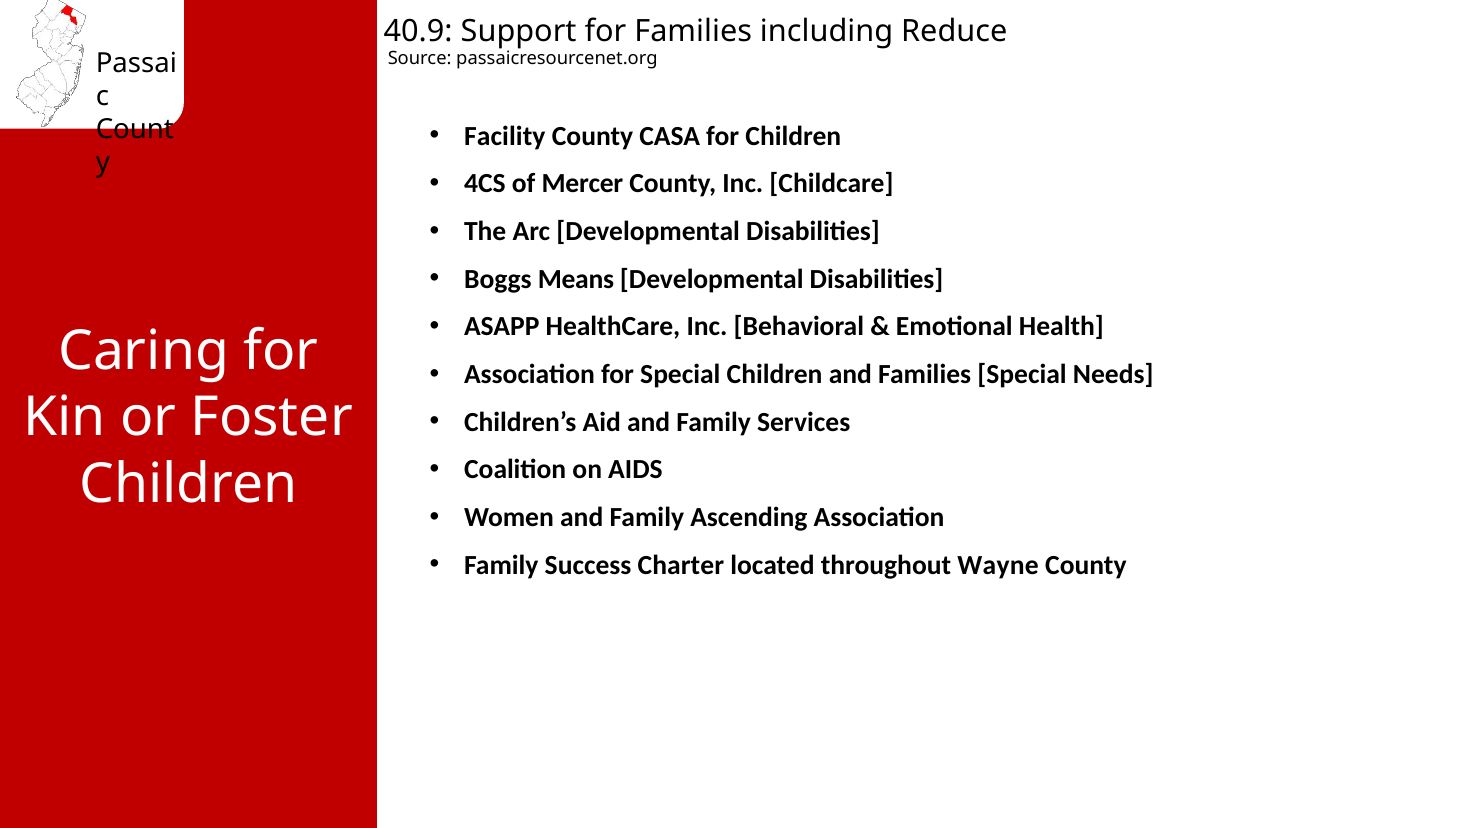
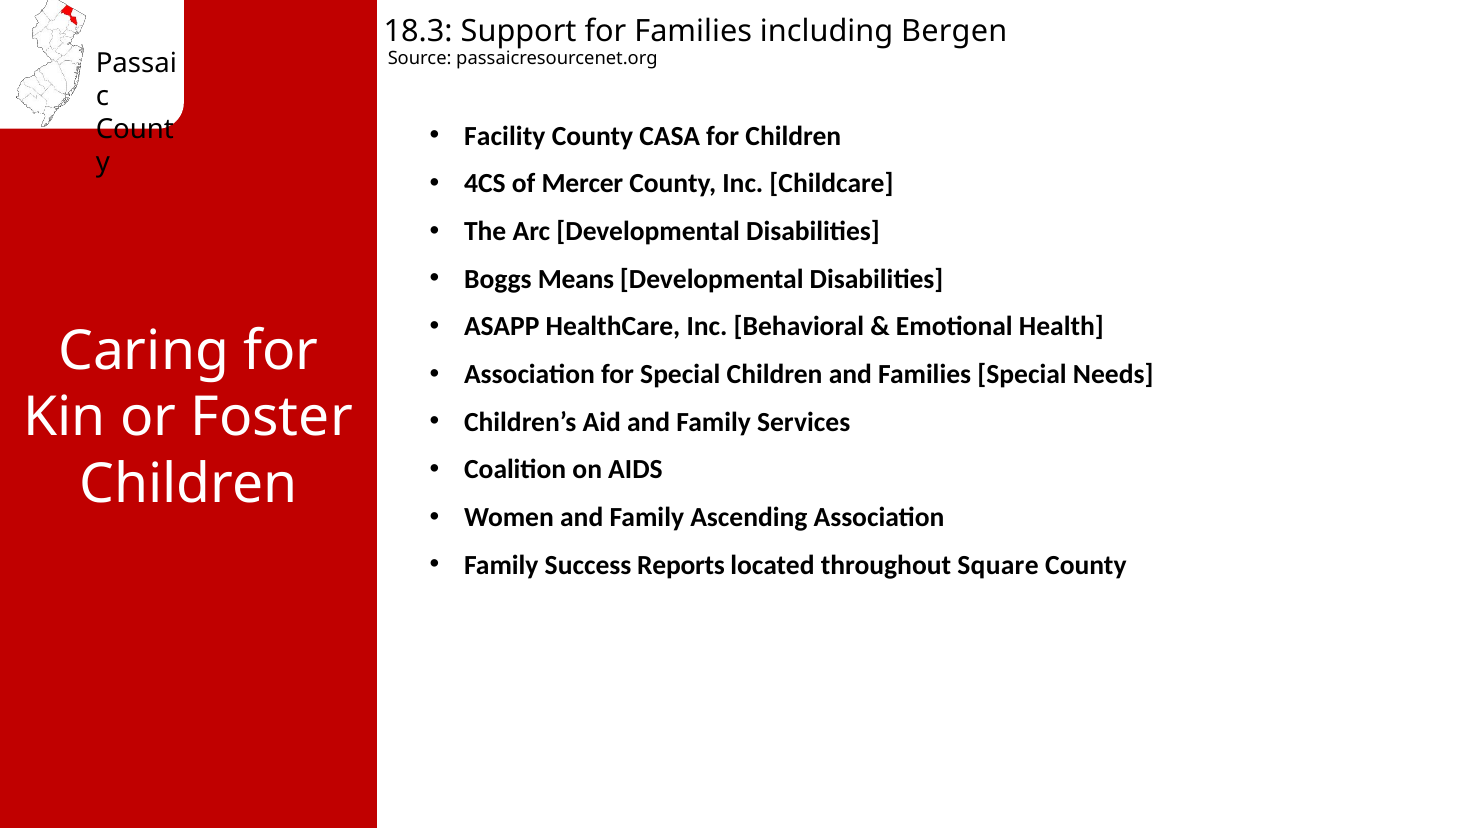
40.9: 40.9 -> 18.3 (418, 31)
Reduce: Reduce -> Bergen (954, 31)
Charter: Charter -> Reports (681, 565)
Wayne: Wayne -> Square (998, 565)
